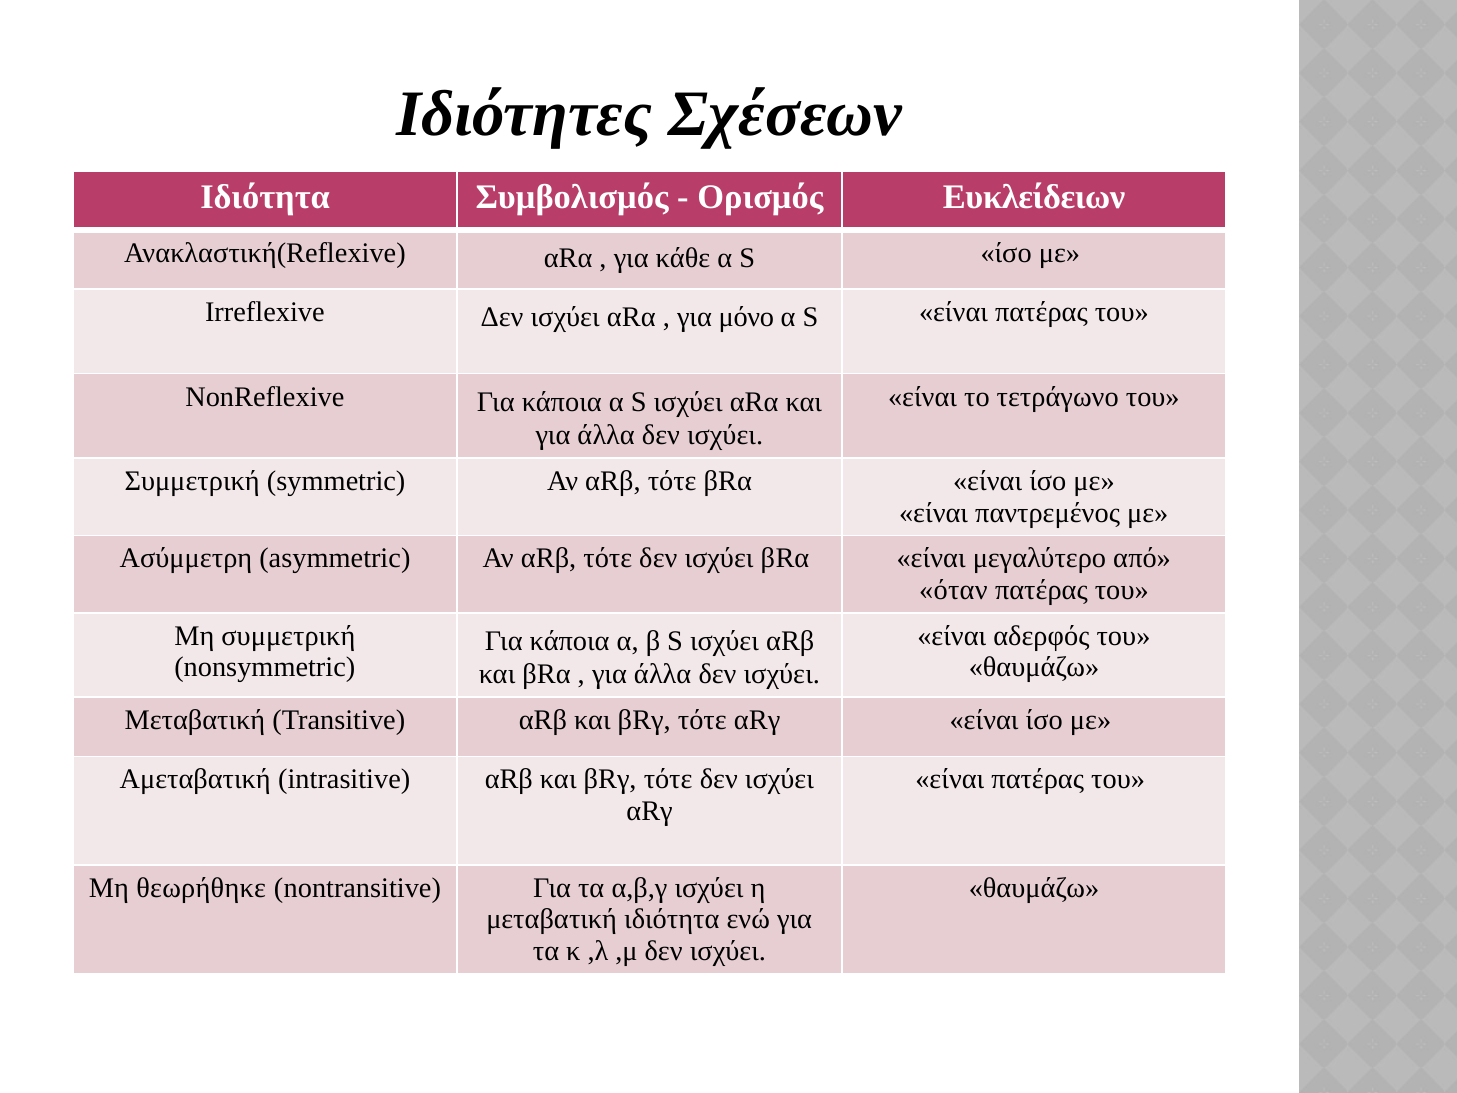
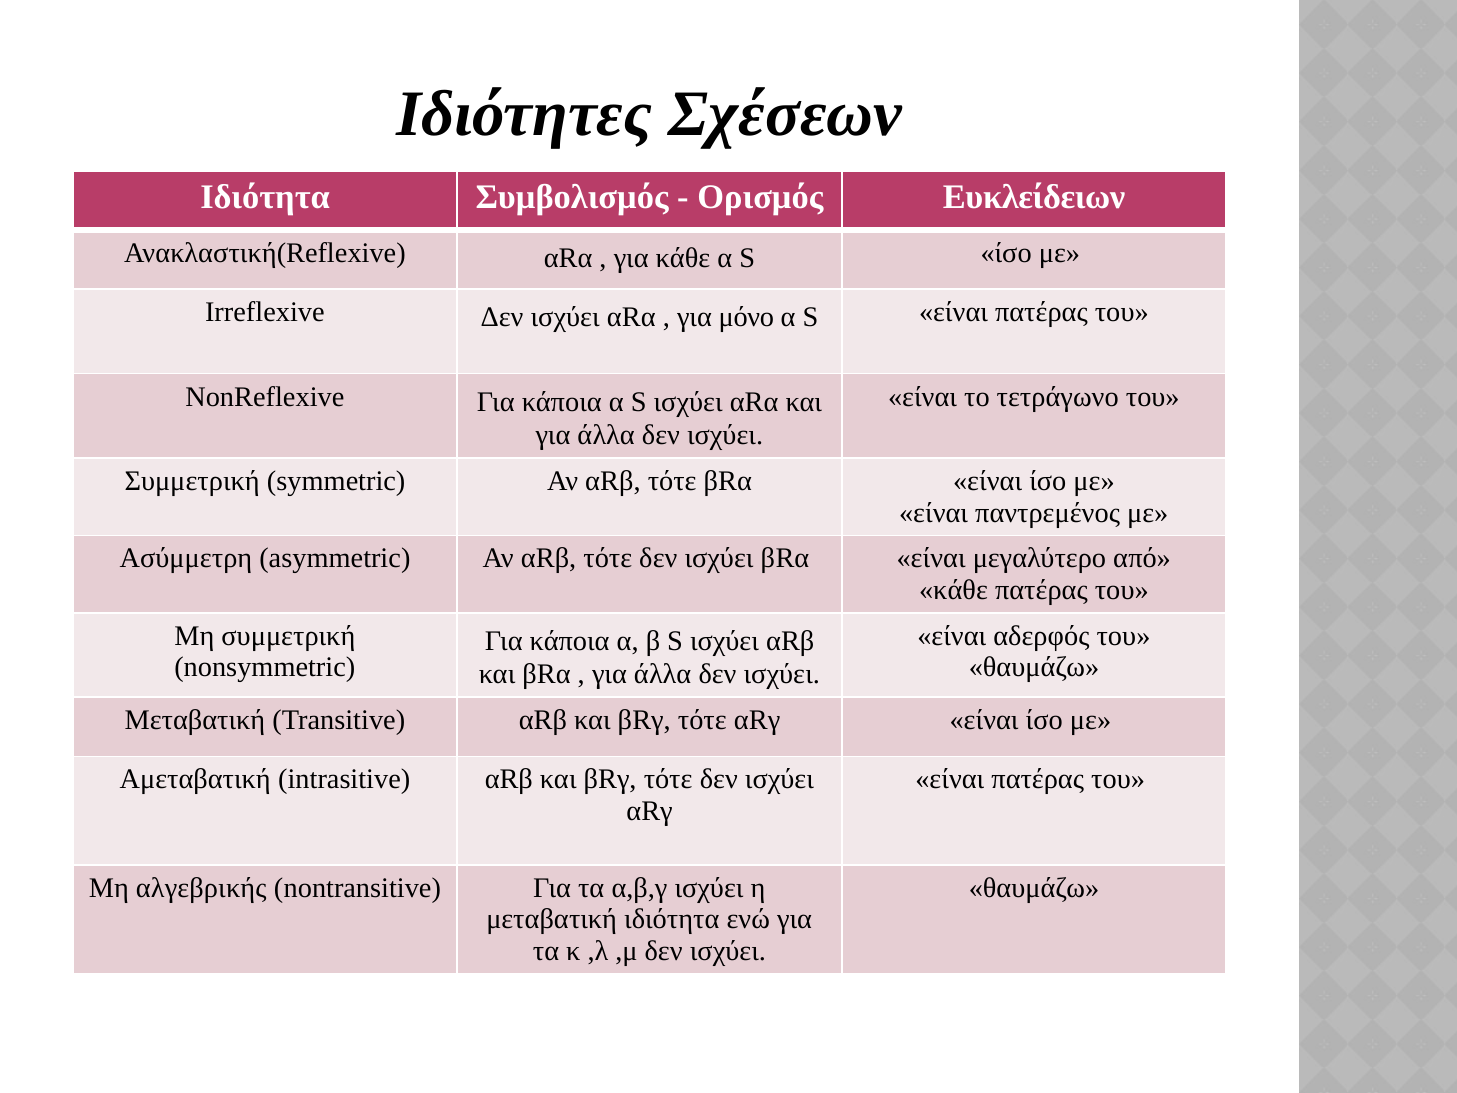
όταν: όταν -> κάθε (953, 590)
θεωρήθηκε: θεωρήθηκε -> αλγεβρικής (201, 888)
